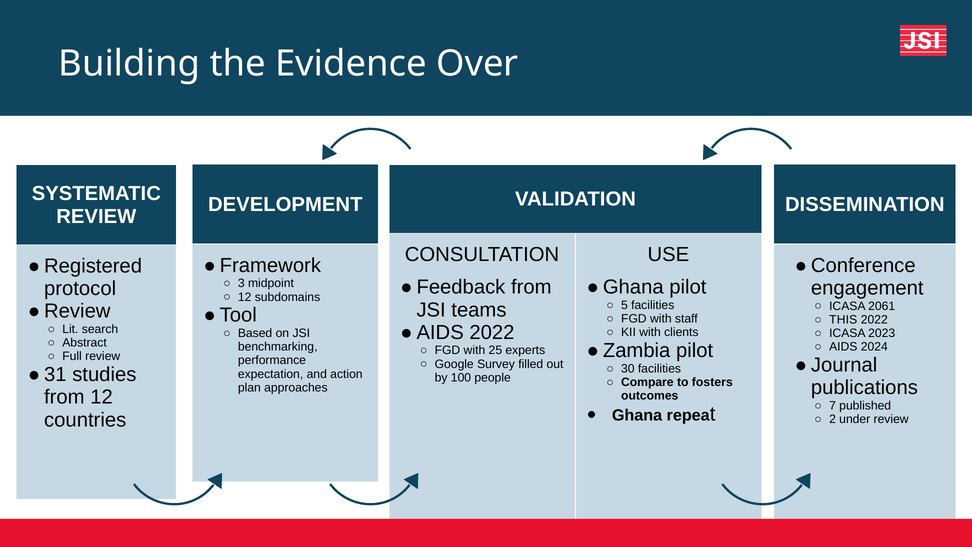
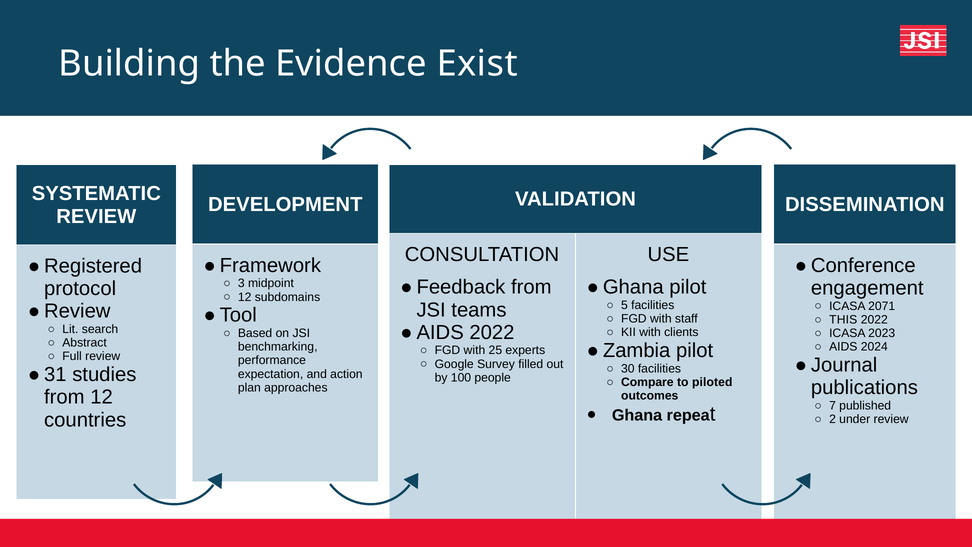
Over: Over -> Exist (477, 64)
2061: 2061 -> 2071 (882, 306)
fosters: fosters -> piloted (712, 382)
